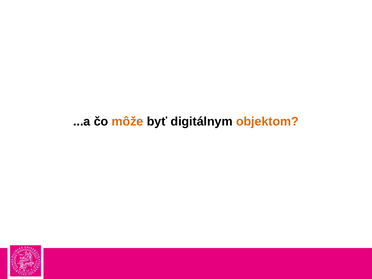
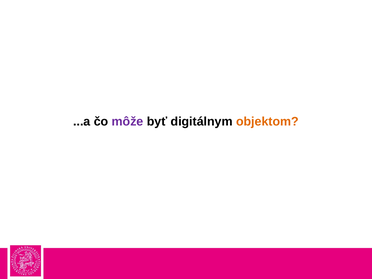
môže colour: orange -> purple (128, 122)
